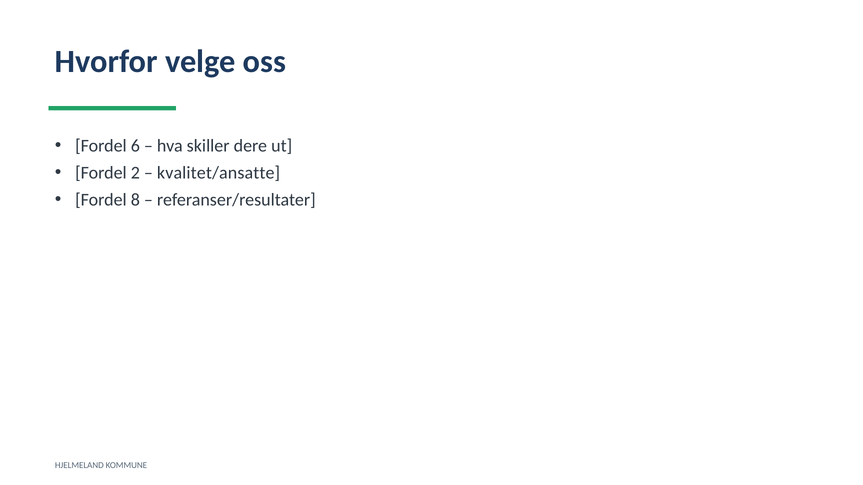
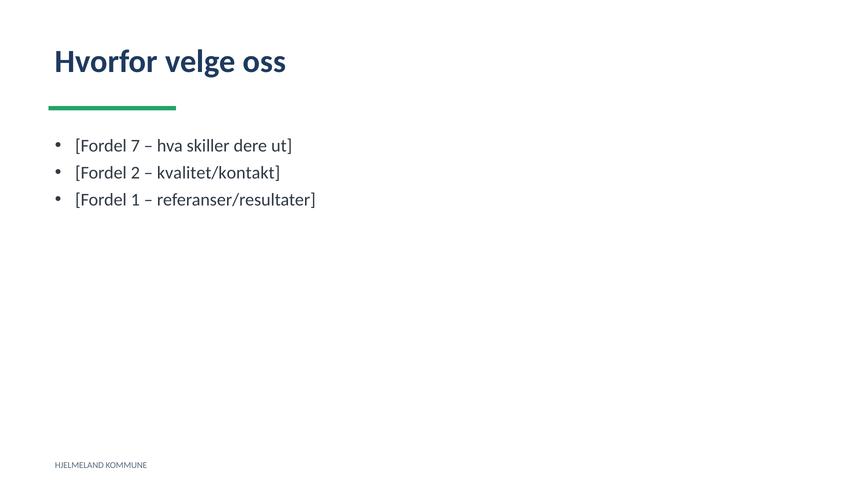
6: 6 -> 7 (135, 146)
kvalitet/ansatte: kvalitet/ansatte -> kvalitet/kontakt (219, 173)
8: 8 -> 1 (135, 200)
